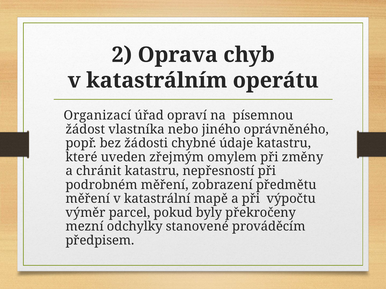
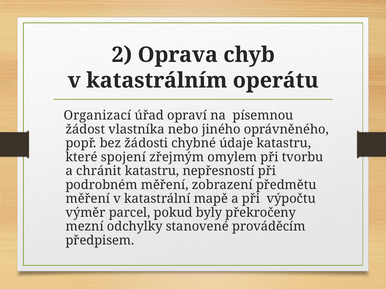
uveden: uveden -> spojení (123, 157)
změny: změny -> tvorbu (303, 157)
